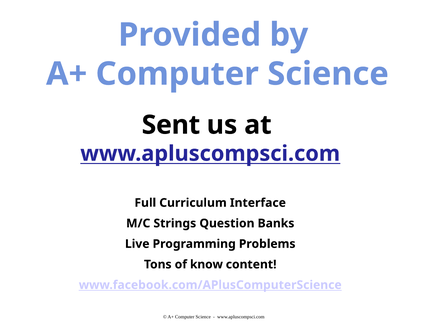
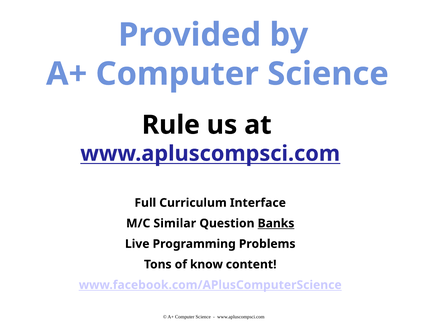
Sent: Sent -> Rule (171, 125)
Strings: Strings -> Similar (175, 224)
Banks underline: none -> present (276, 224)
